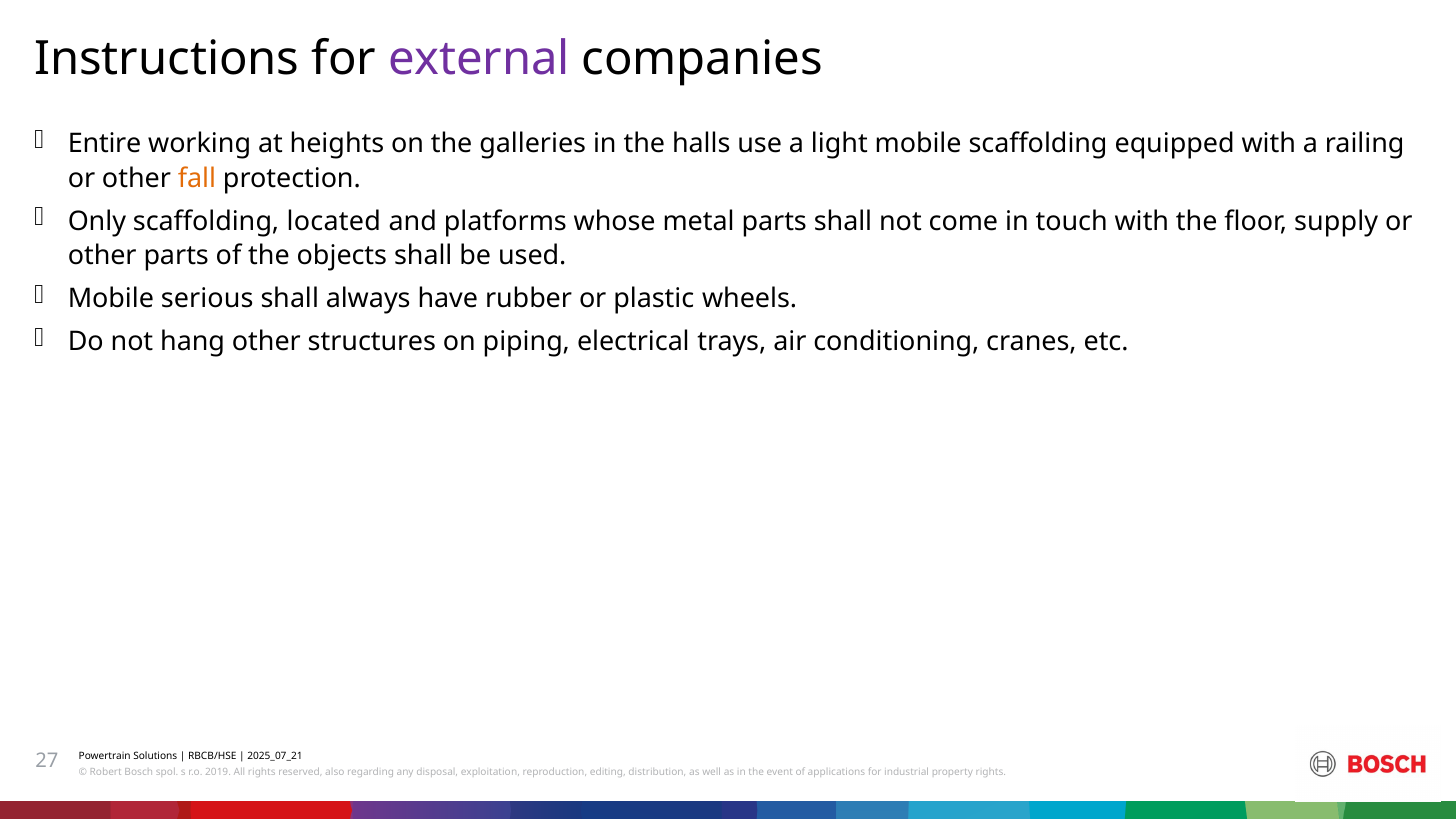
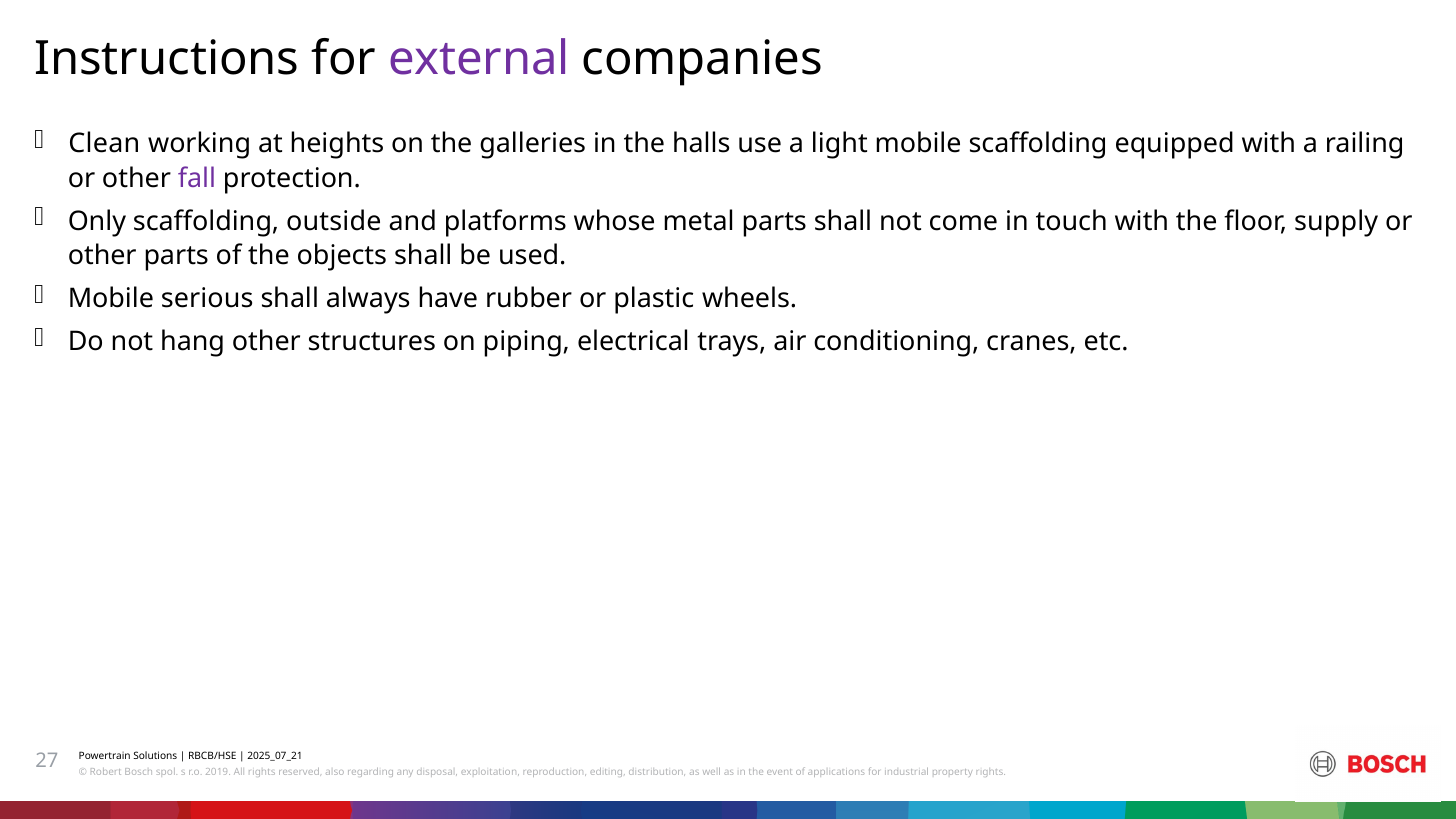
Entire: Entire -> Clean (104, 144)
fall colour: orange -> purple (197, 178)
located: located -> outside (334, 221)
